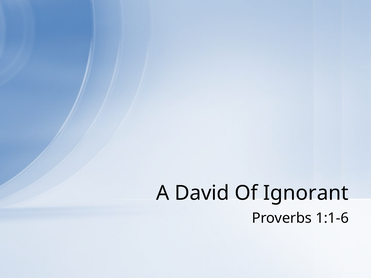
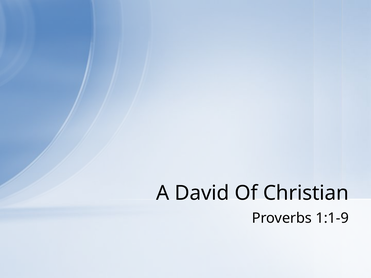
Ignorant: Ignorant -> Christian (306, 193)
1:1-6: 1:1-6 -> 1:1-9 (332, 218)
